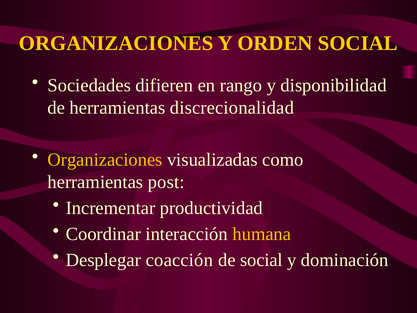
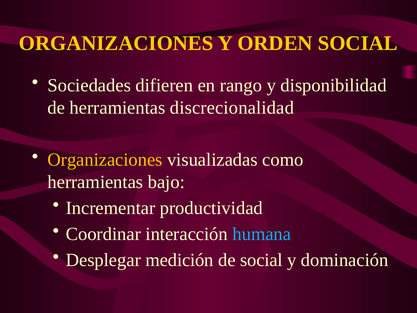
post: post -> bajo (166, 182)
humana colour: yellow -> light blue (262, 234)
coacción: coacción -> medición (180, 260)
